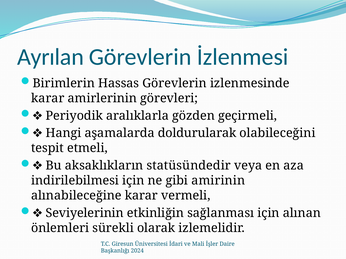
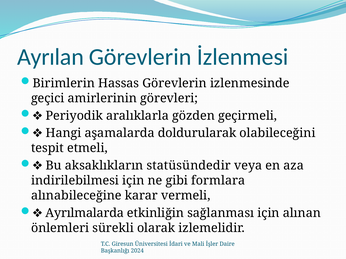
karar: karar -> geçici (48, 98)
amirinin: amirinin -> formlara (218, 181)
Seviyelerinin: Seviyelerinin -> Ayrılmalarda (85, 214)
